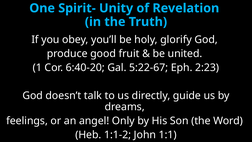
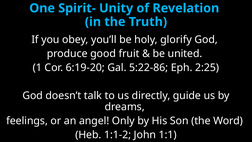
6:40-20: 6:40-20 -> 6:19-20 (85, 67)
5:22-67: 5:22-67 -> 5:22-86 (149, 67)
2:23: 2:23 -> 2:25 (207, 67)
